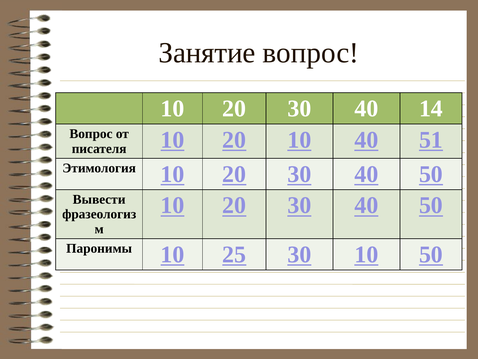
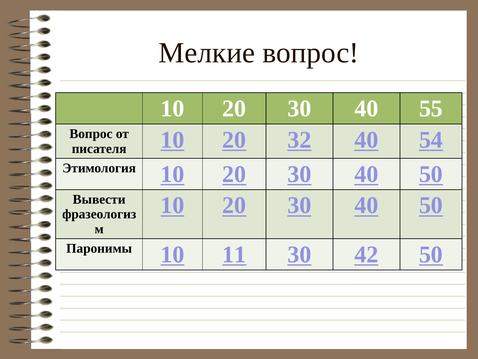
Занятие: Занятие -> Мелкие (207, 53)
14: 14 -> 55 (431, 108)
20 10: 10 -> 32 (299, 140)
51: 51 -> 54 (431, 140)
25: 25 -> 11 (234, 254)
30 10: 10 -> 42 (366, 254)
